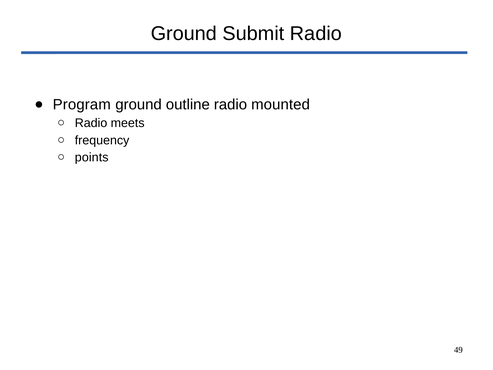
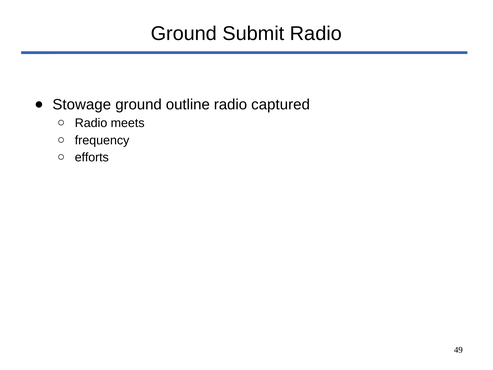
Program: Program -> Stowage (82, 105)
mounted: mounted -> captured (281, 105)
points: points -> efforts (92, 157)
